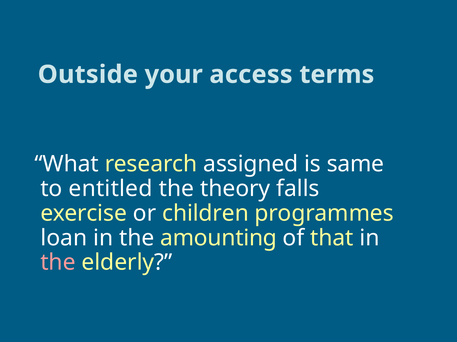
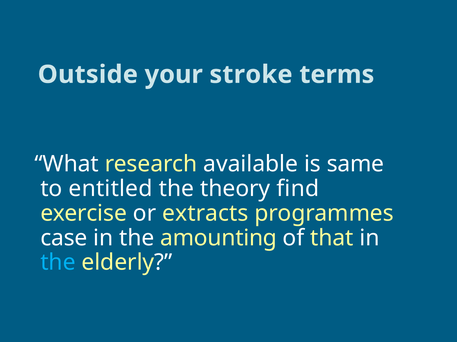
access: access -> stroke (251, 75)
assigned: assigned -> available (251, 164)
falls: falls -> find (298, 189)
children: children -> extracts (205, 214)
loan: loan -> case (64, 238)
the colour: pink -> light blue (58, 263)
